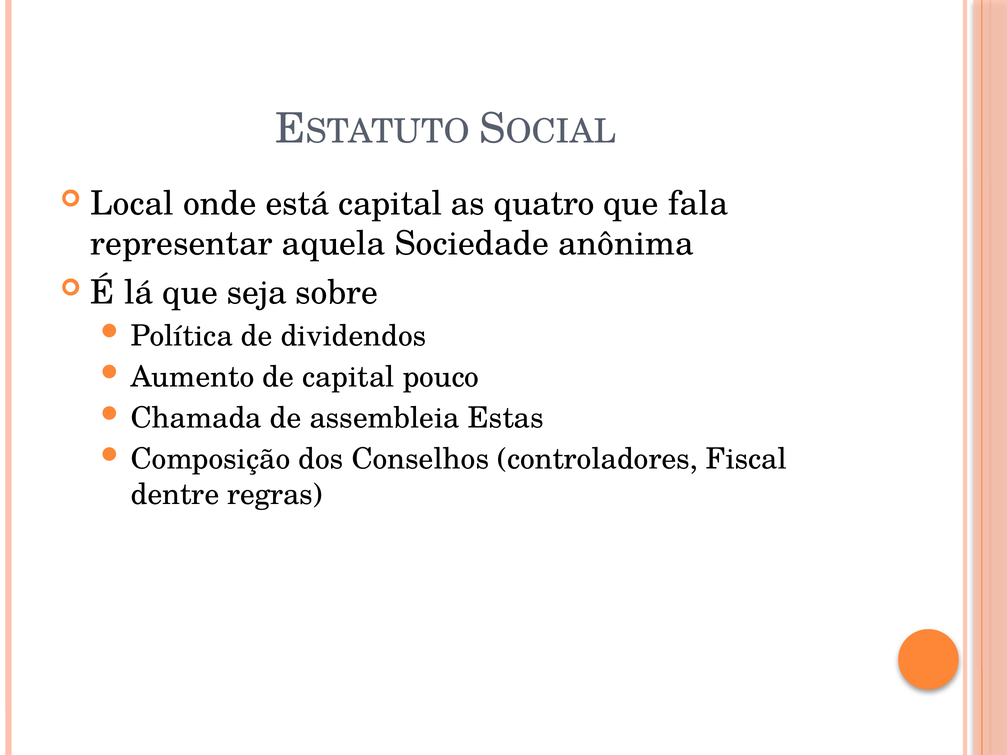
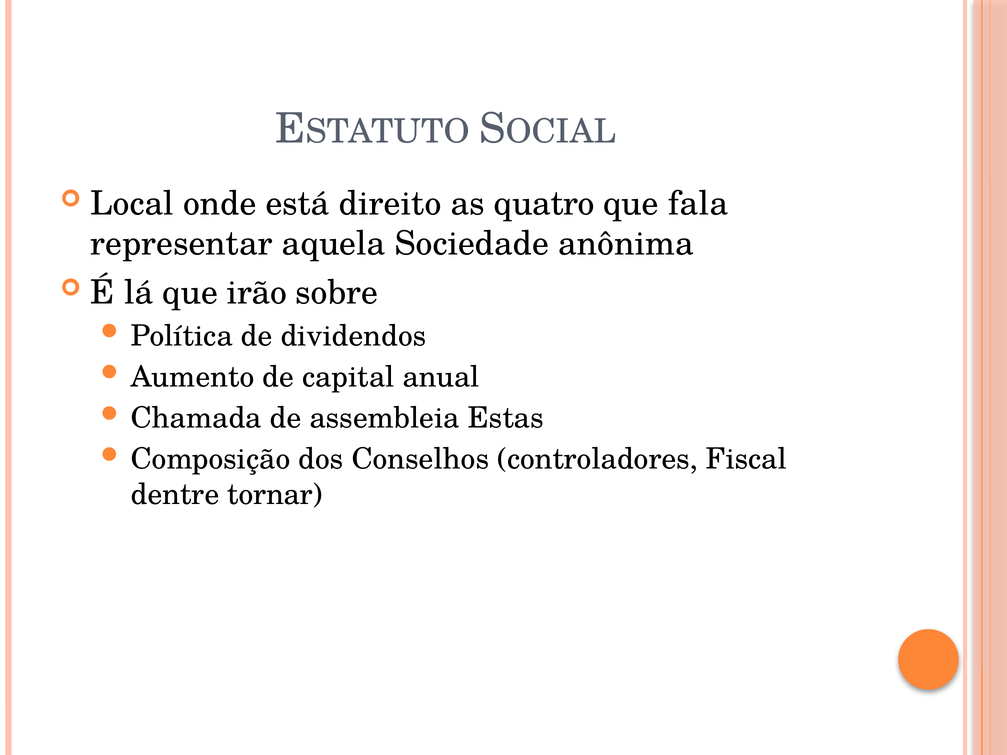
está capital: capital -> direito (390, 204)
seja: seja -> irão (257, 293)
pouco: pouco -> anual (441, 377)
regras: regras -> tornar (275, 495)
